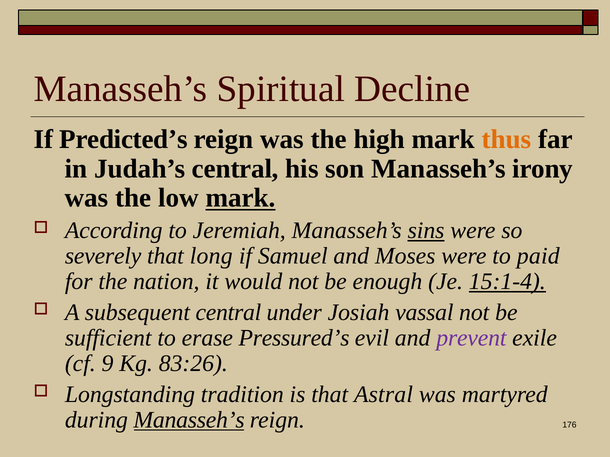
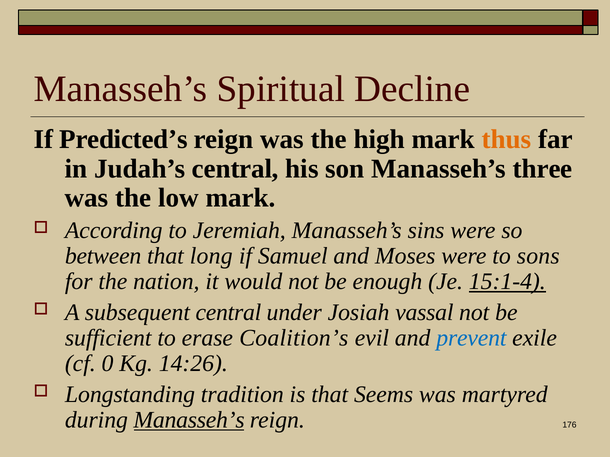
irony: irony -> three (543, 169)
mark underline: present -> none (241, 198)
sins underline: present -> none (426, 231)
severely: severely -> between (103, 256)
paid: paid -> sons (538, 256)
Pressured’s: Pressured’s -> Coalition’s (294, 338)
prevent colour: purple -> blue (471, 338)
9: 9 -> 0 (108, 364)
83:26: 83:26 -> 14:26 (193, 364)
Astral: Astral -> Seems (384, 395)
